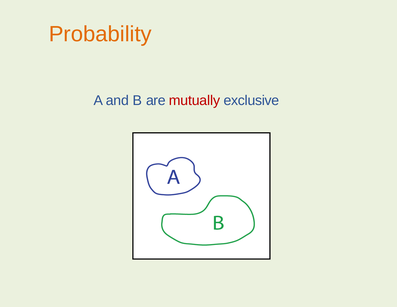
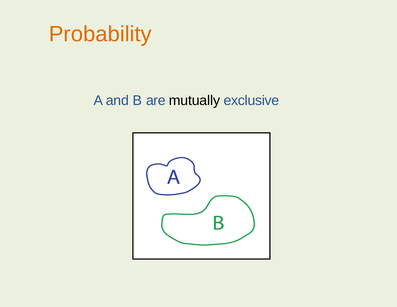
mutually colour: red -> black (194, 100)
